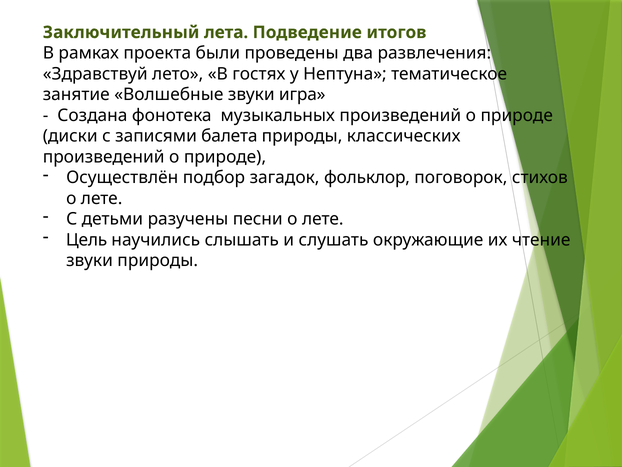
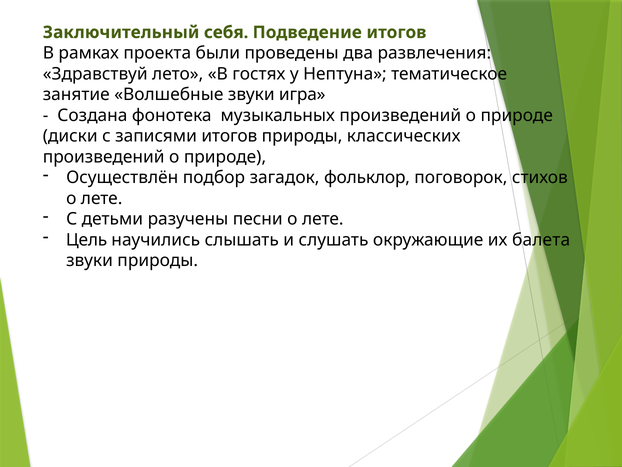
лета: лета -> себя (226, 32)
записями балета: балета -> итогов (229, 136)
чтение: чтение -> балета (541, 240)
